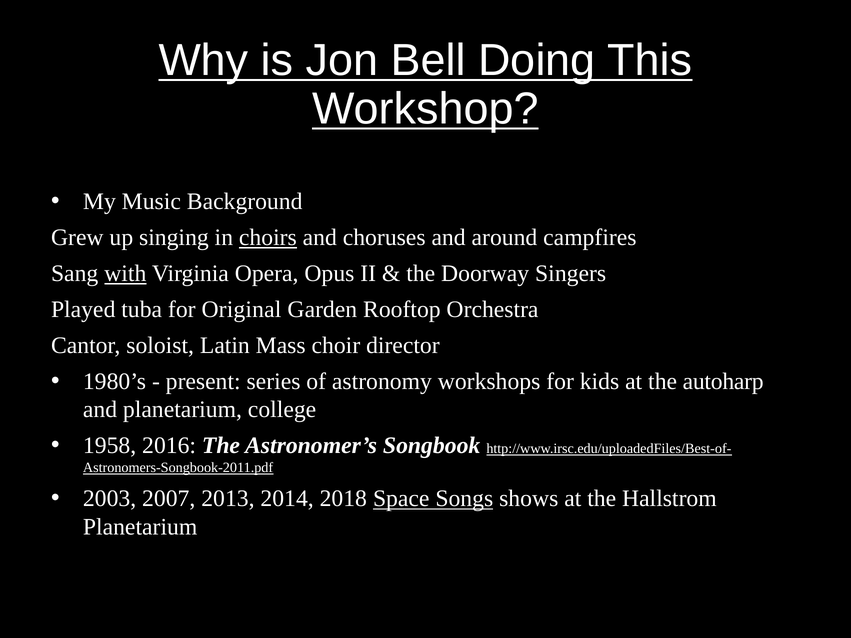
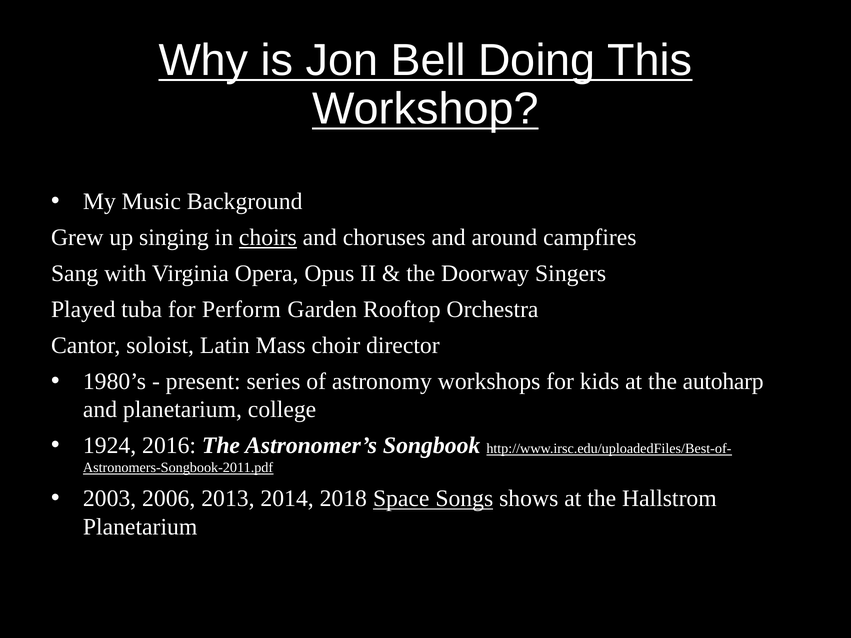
with underline: present -> none (125, 274)
Original: Original -> Perform (241, 310)
1958: 1958 -> 1924 (110, 446)
2007: 2007 -> 2006 (169, 499)
